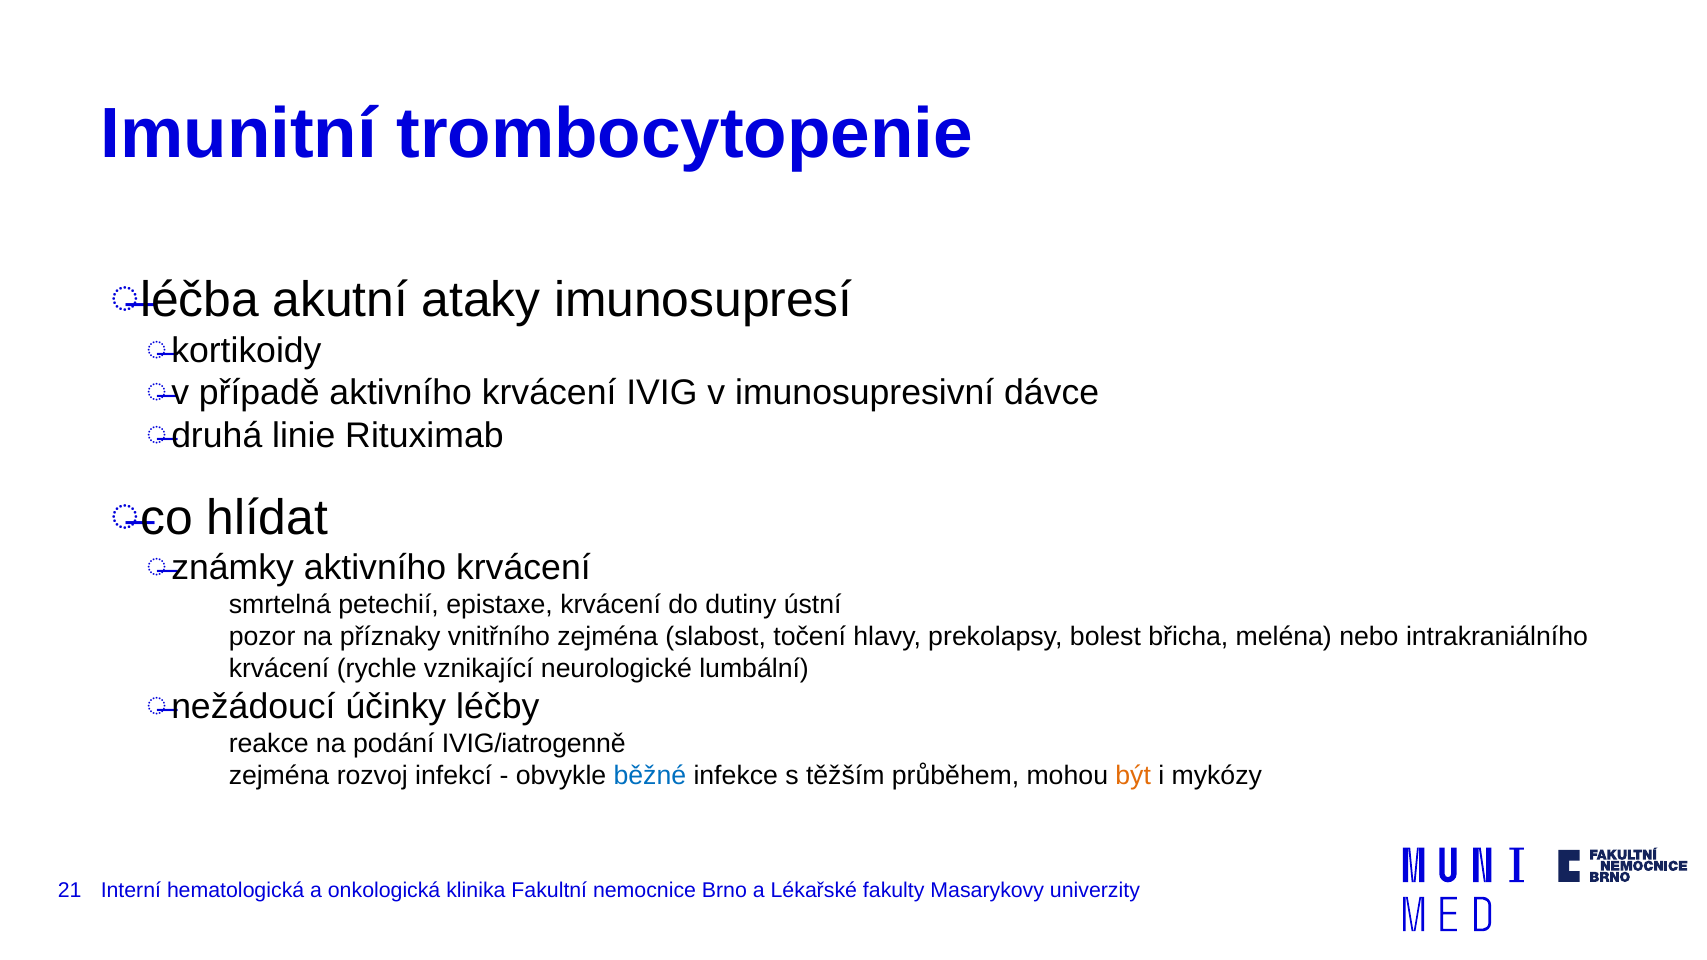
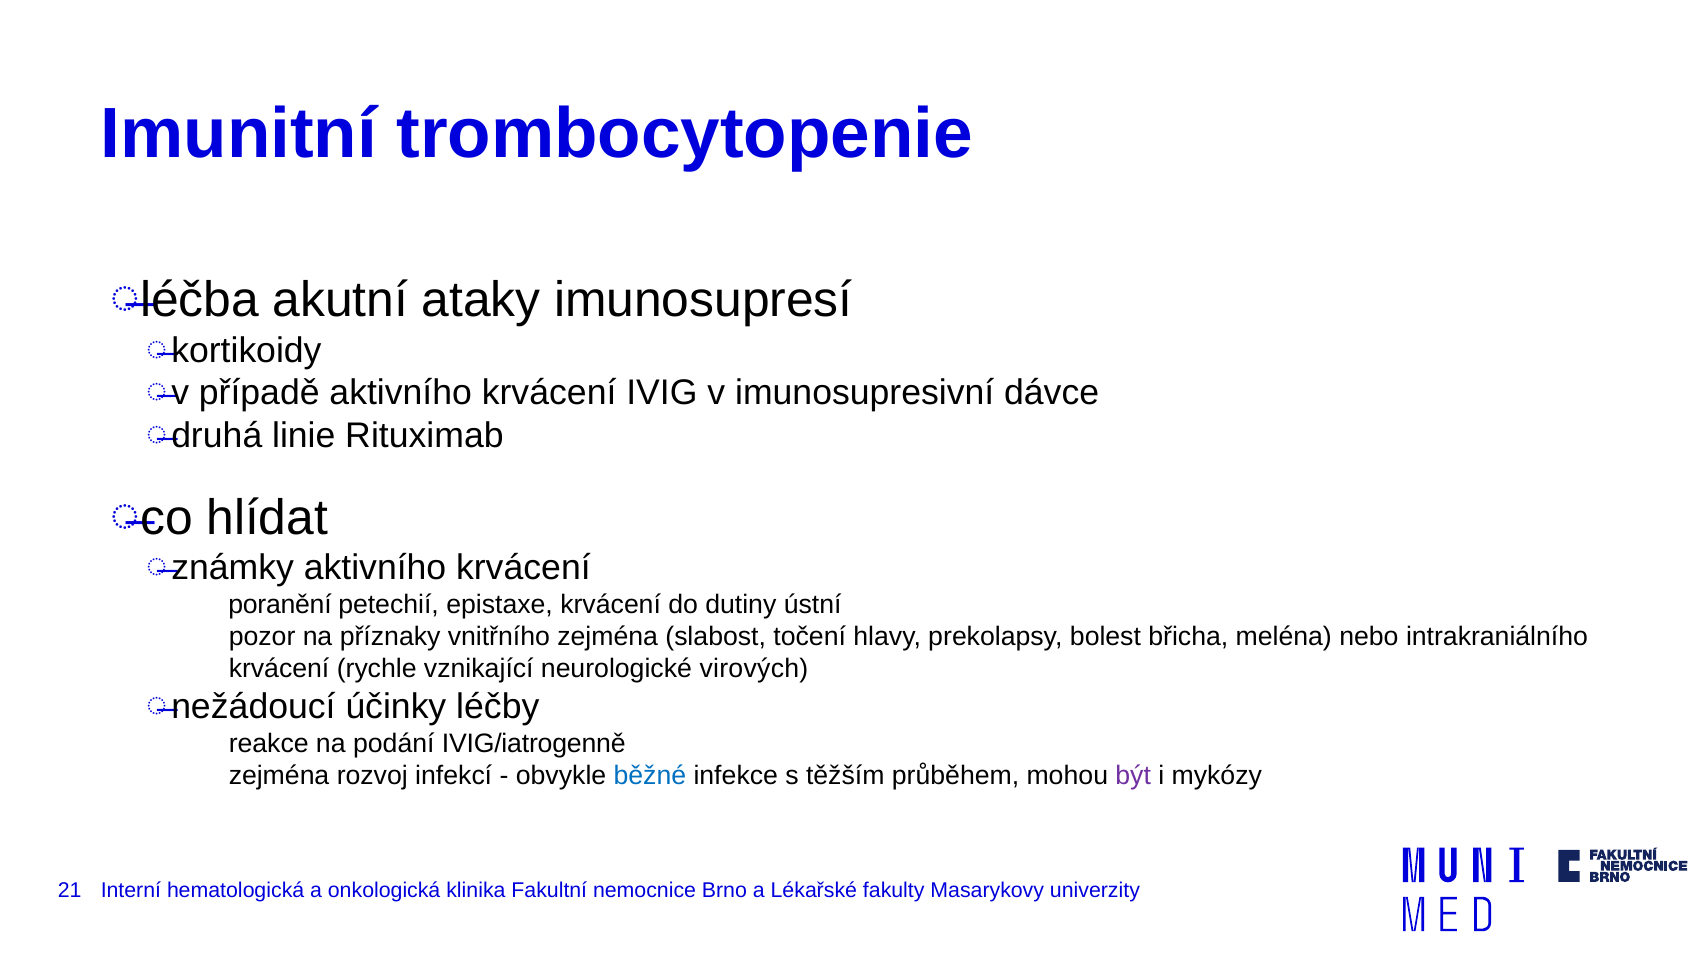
smrtelná: smrtelná -> poranění (280, 605)
lumbální: lumbální -> virových (754, 669)
být colour: orange -> purple (1133, 776)
